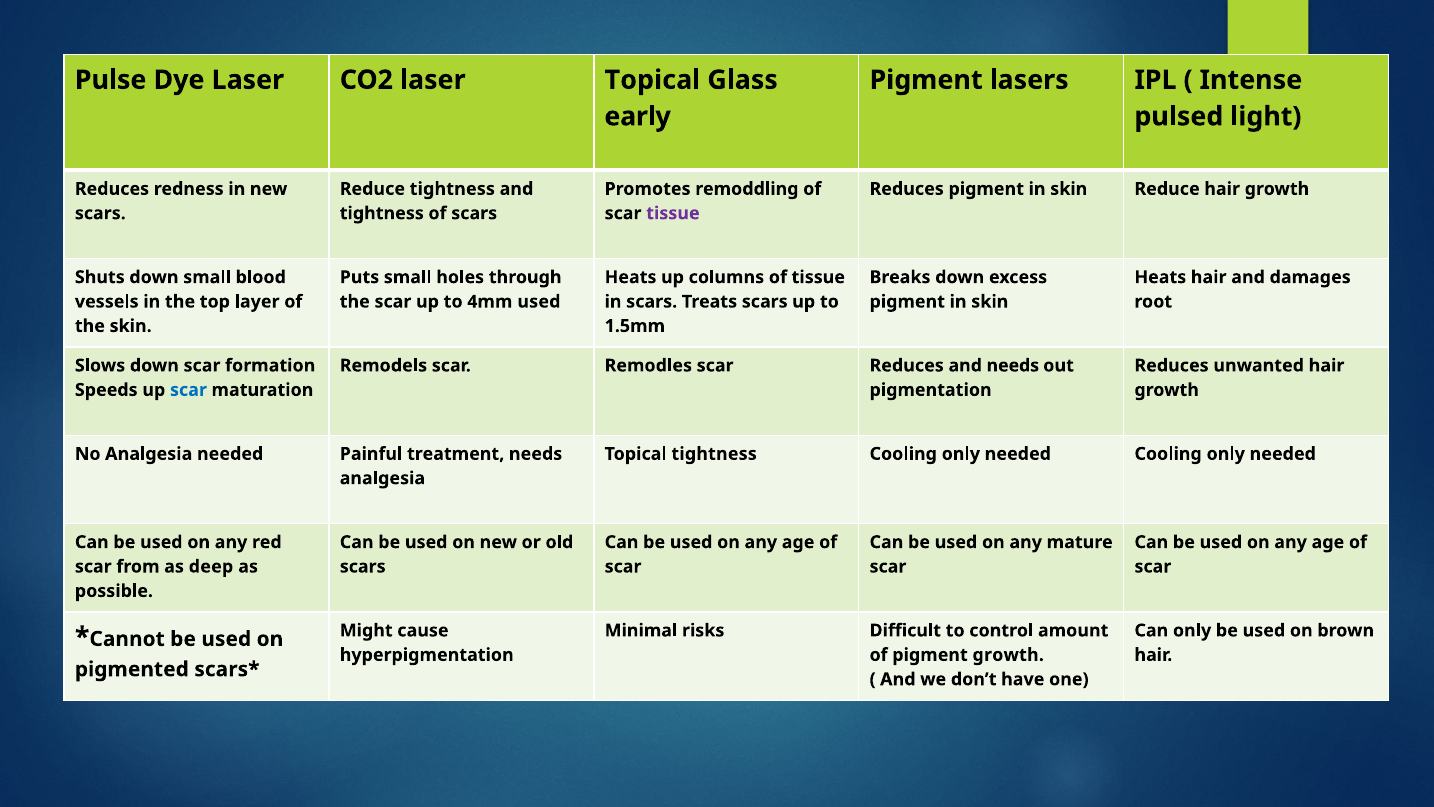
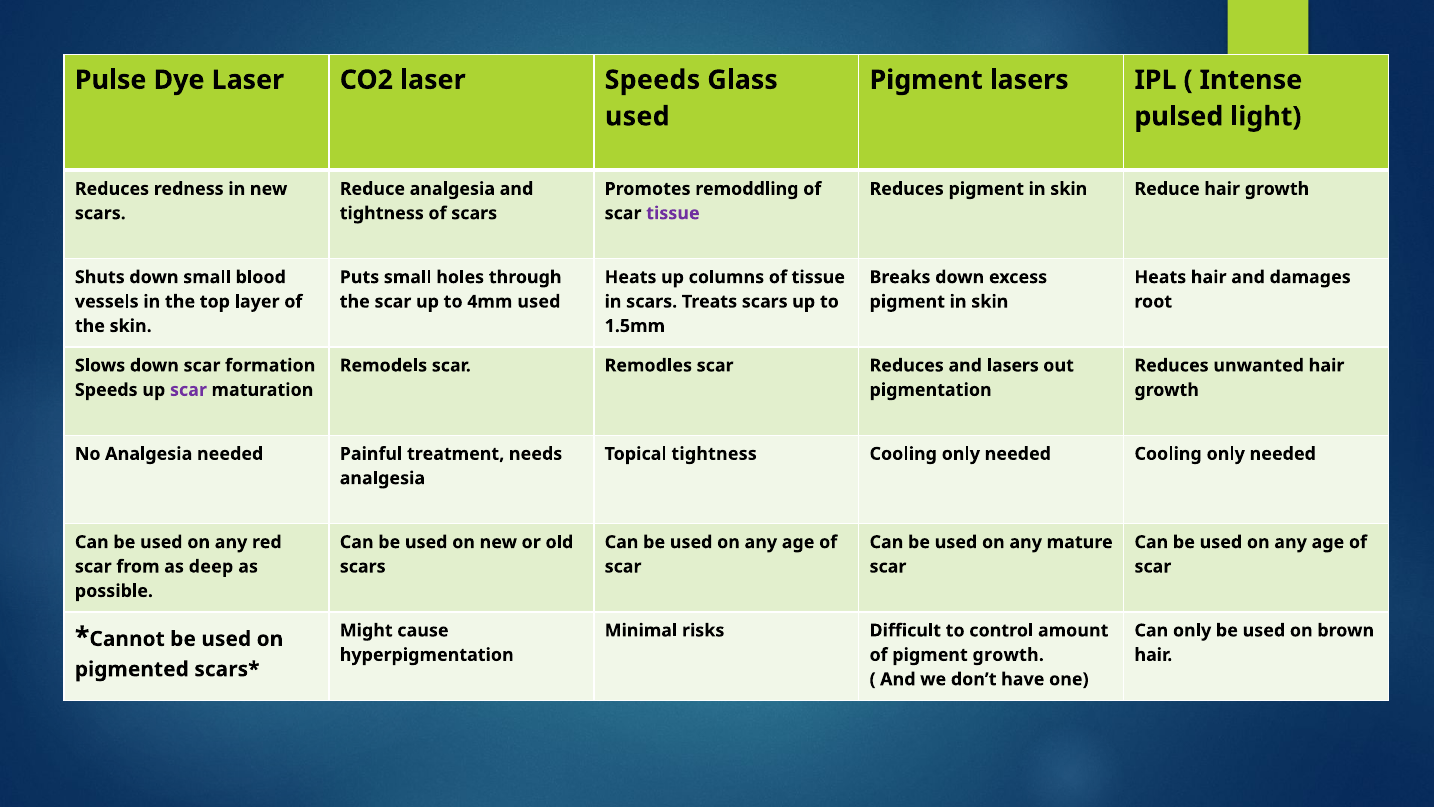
laser Topical: Topical -> Speeds (652, 80)
early: early -> used (637, 116)
Reduce tightness: tightness -> analgesia (452, 189)
and needs: needs -> lasers (1013, 365)
scar colour: blue -> purple (188, 390)
